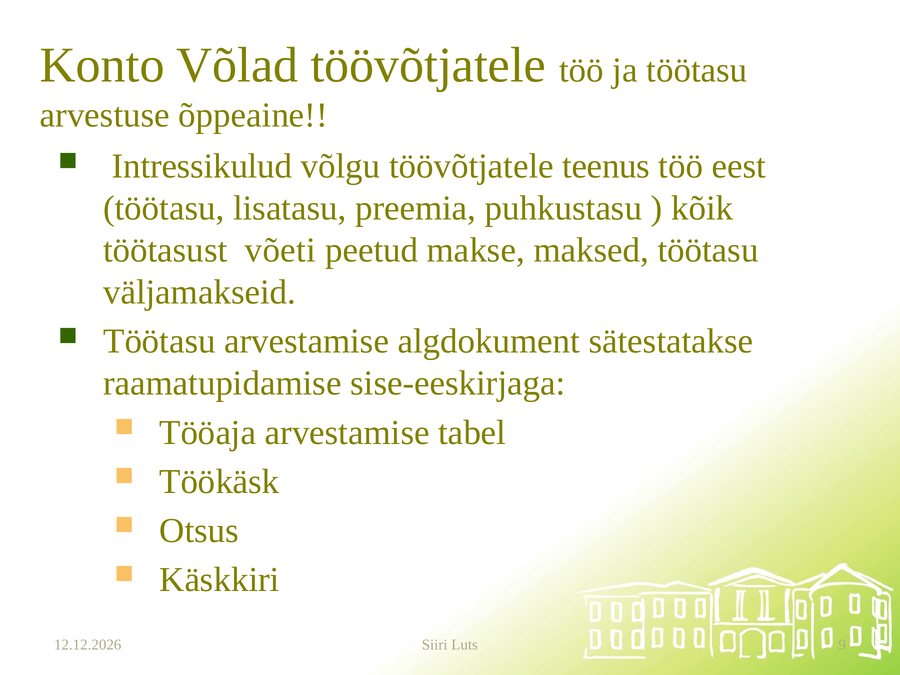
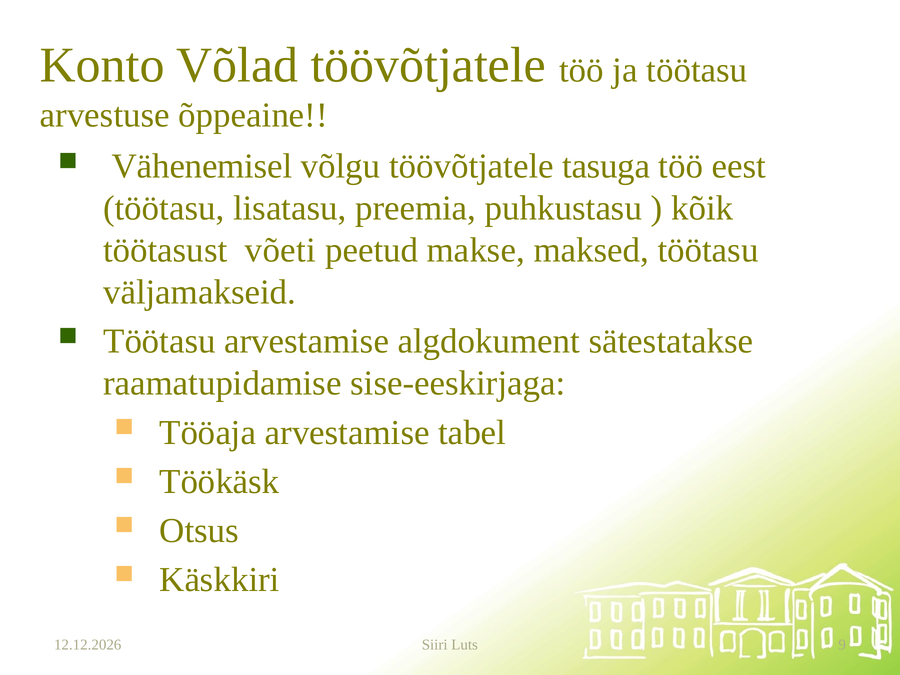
Intressikulud: Intressikulud -> Vähenemisel (202, 166)
teenus: teenus -> tasuga (606, 166)
